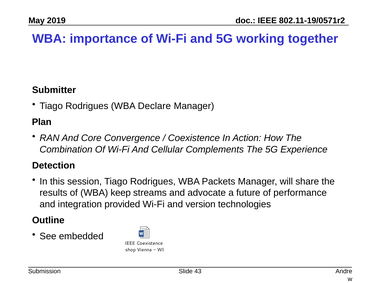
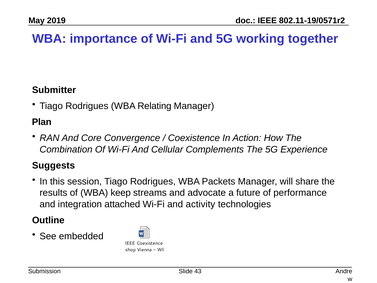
Declare: Declare -> Relating (154, 106)
Detection: Detection -> Suggests (54, 165)
provided: provided -> attached (122, 204)
version: version -> activity (200, 204)
